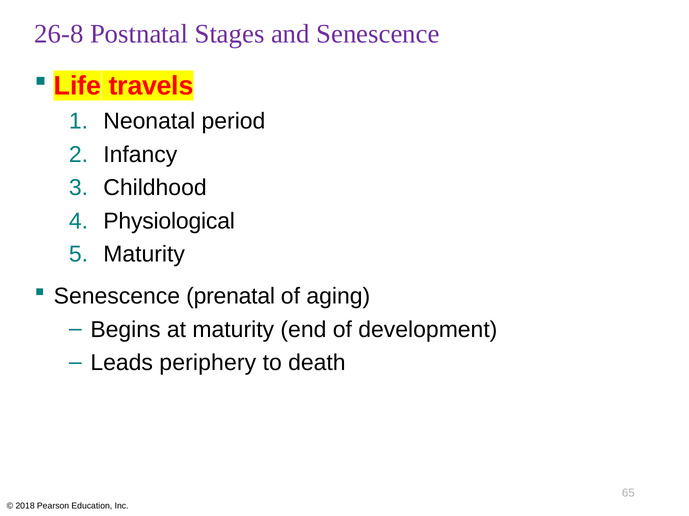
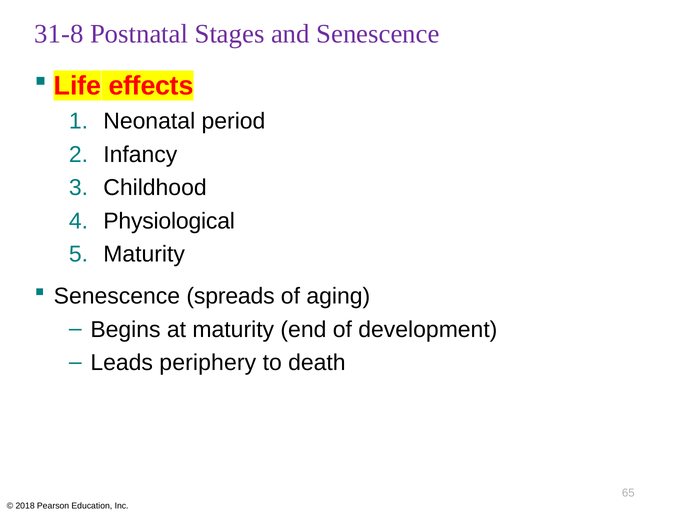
26-8: 26-8 -> 31-8 (59, 34)
travels: travels -> effects (151, 86)
prenatal: prenatal -> spreads (231, 297)
